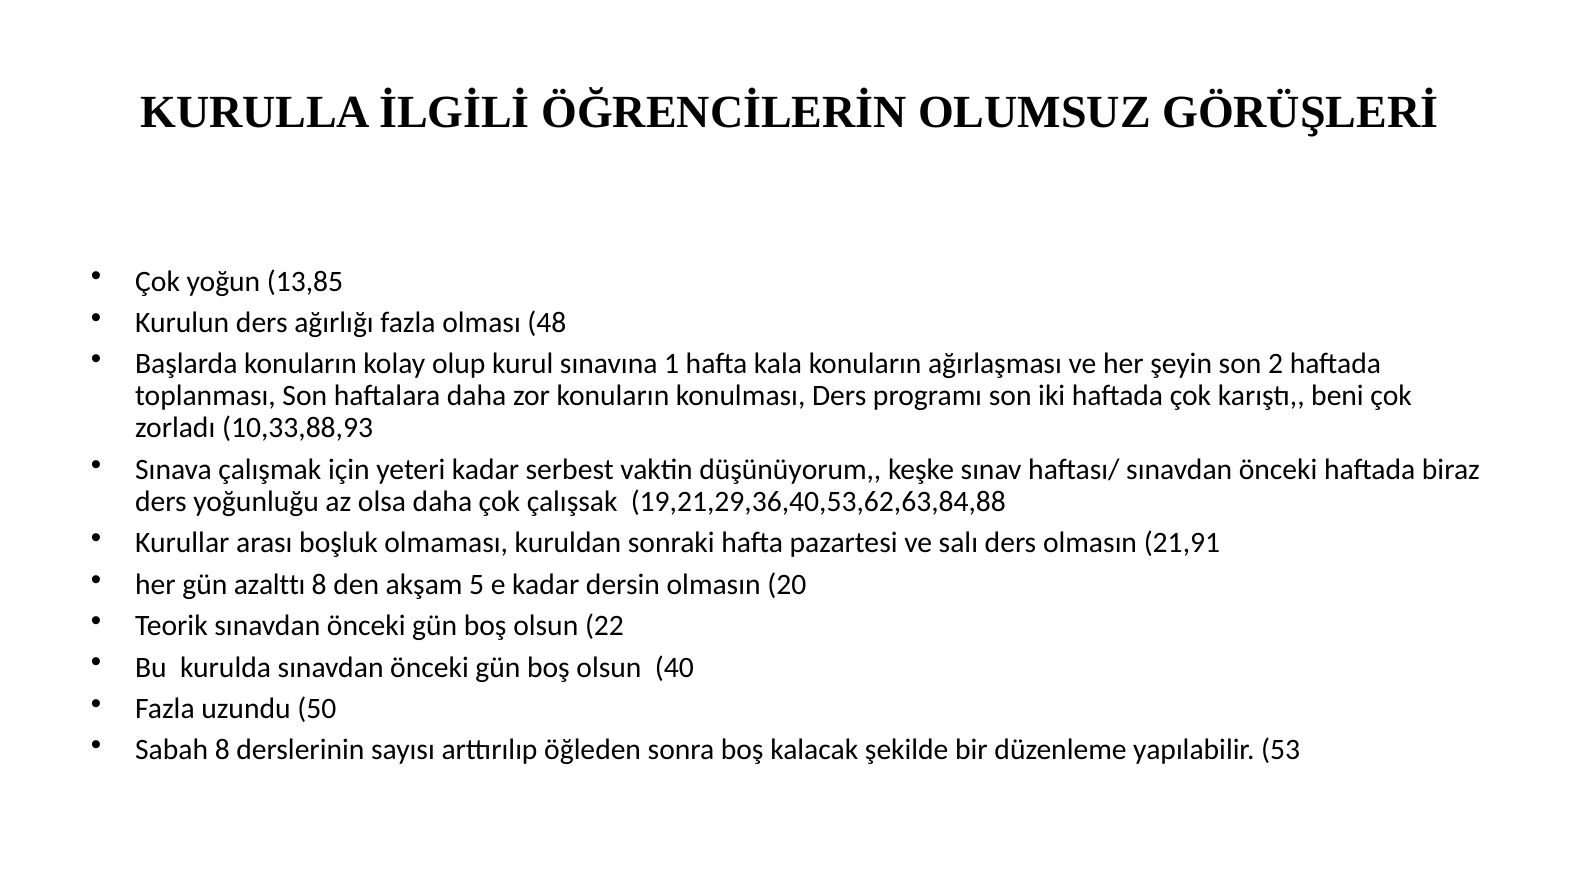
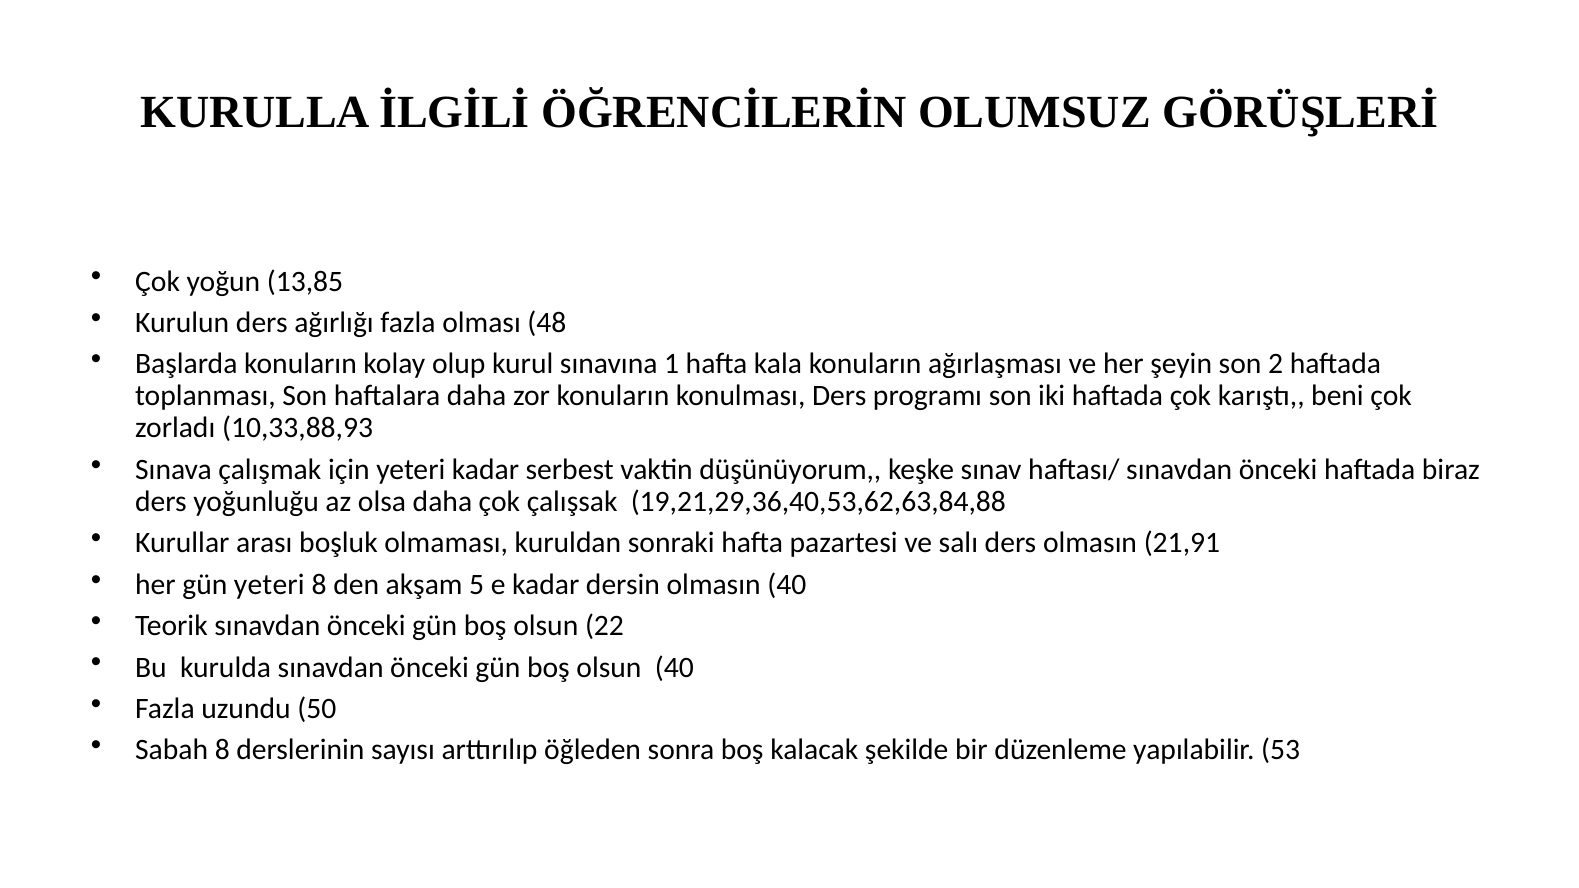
gün azalttı: azalttı -> yeteri (269, 585)
olmasın 20: 20 -> 40 (787, 585)
